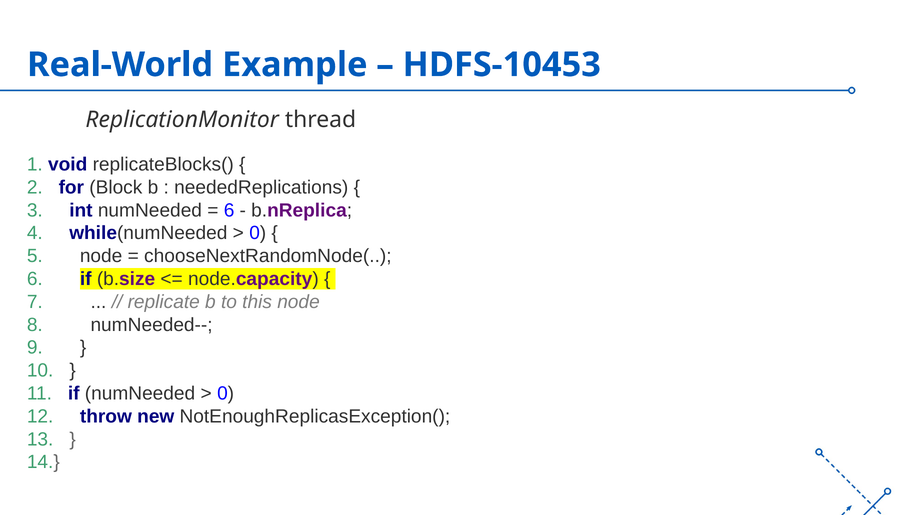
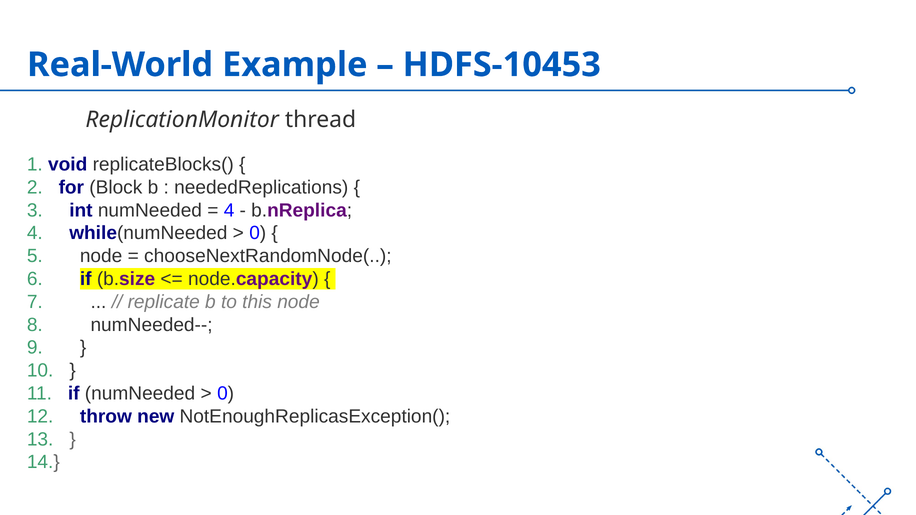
6: 6 -> 4 (229, 210)
